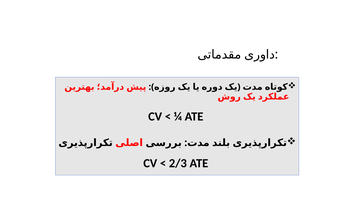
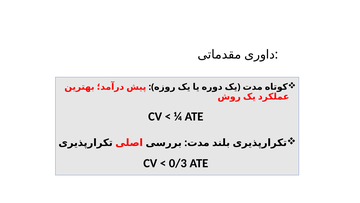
2/3: 2/3 -> 0/3 (178, 163)
